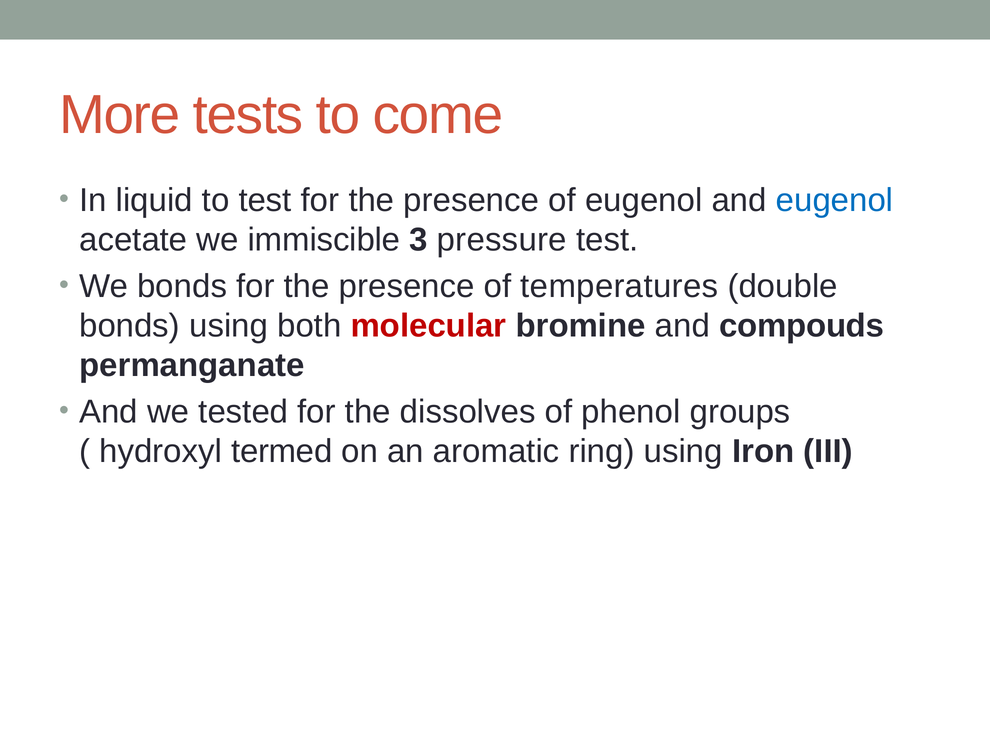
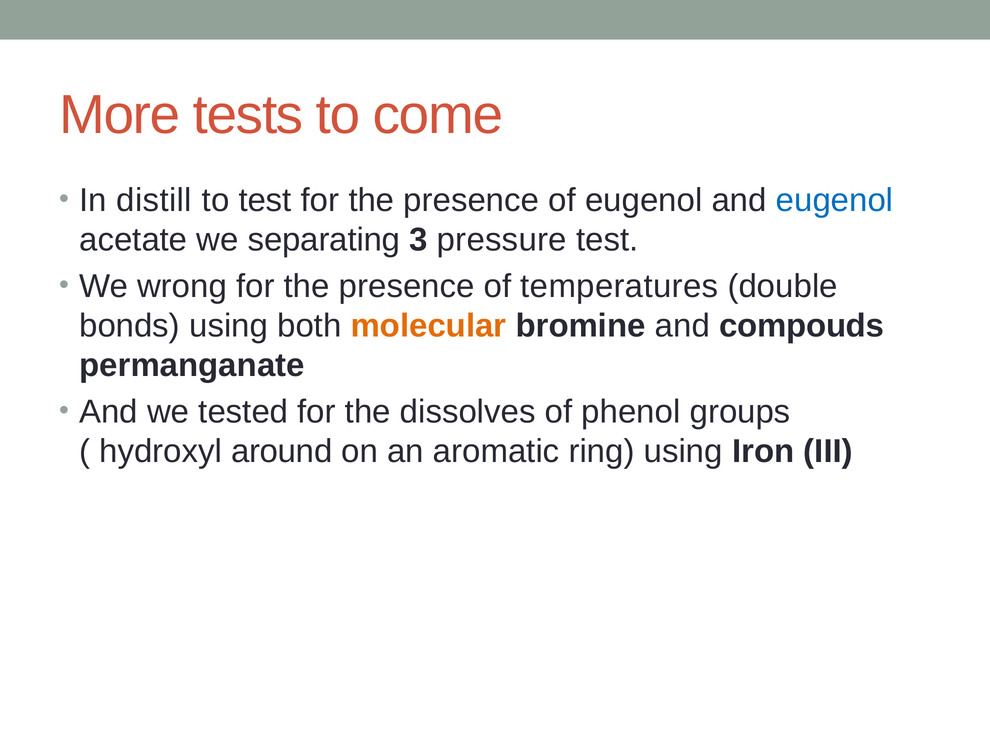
liquid: liquid -> distill (154, 200)
immiscible: immiscible -> separating (324, 240)
We bonds: bonds -> wrong (182, 286)
molecular colour: red -> orange (428, 326)
termed: termed -> around (282, 451)
